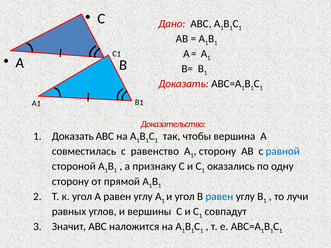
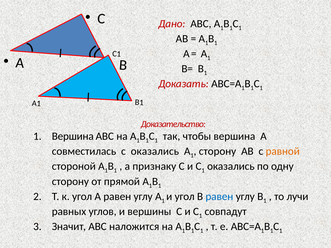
Доказать: Доказать -> Вершина (73, 136)
с равенство: равенство -> оказались (155, 151)
равной colour: blue -> orange (283, 151)
